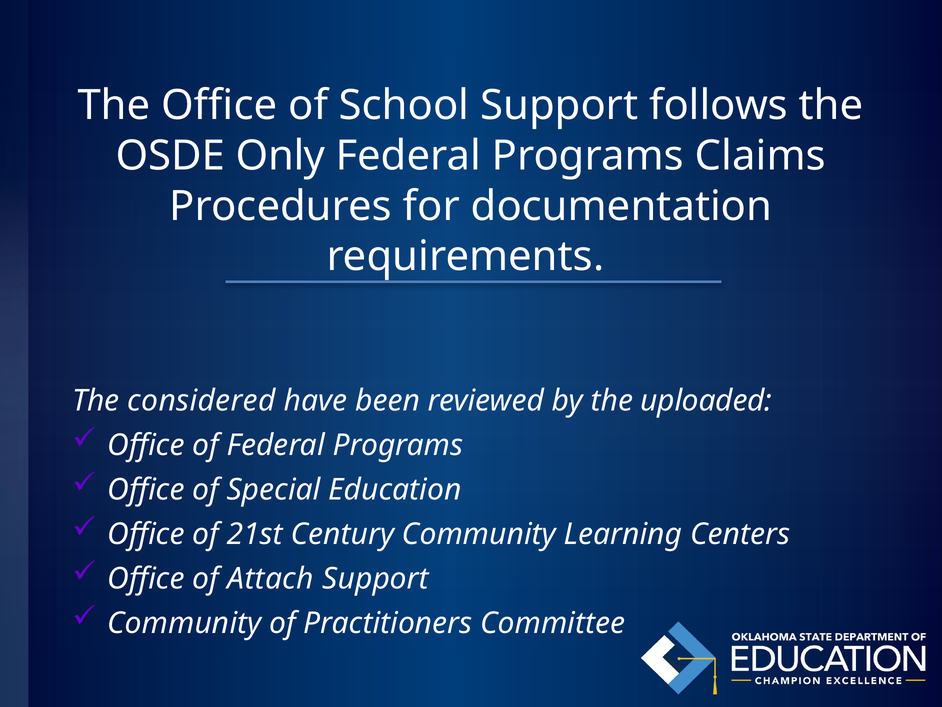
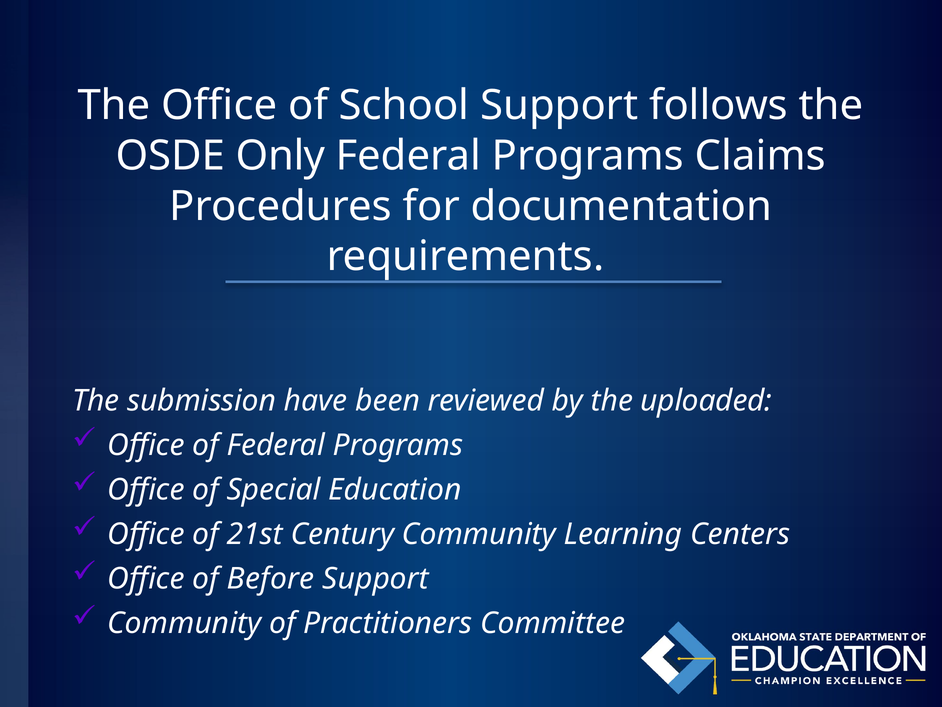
considered: considered -> submission (202, 401)
Attach: Attach -> Before (271, 578)
